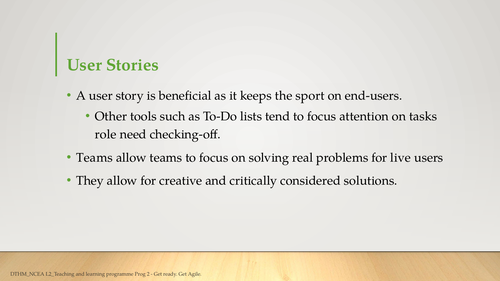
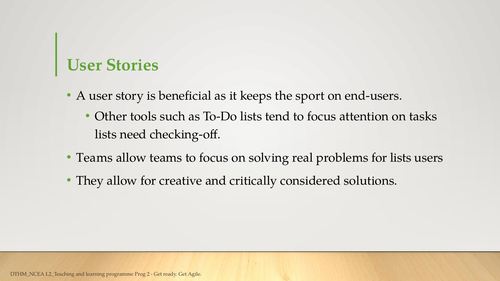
role: role -> lists (106, 135)
for live: live -> lists (401, 158)
